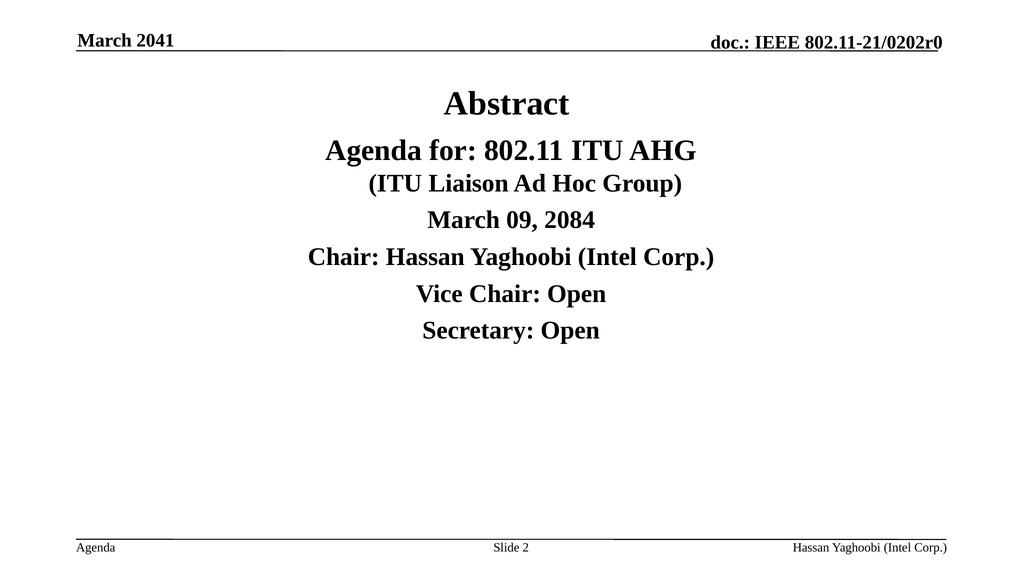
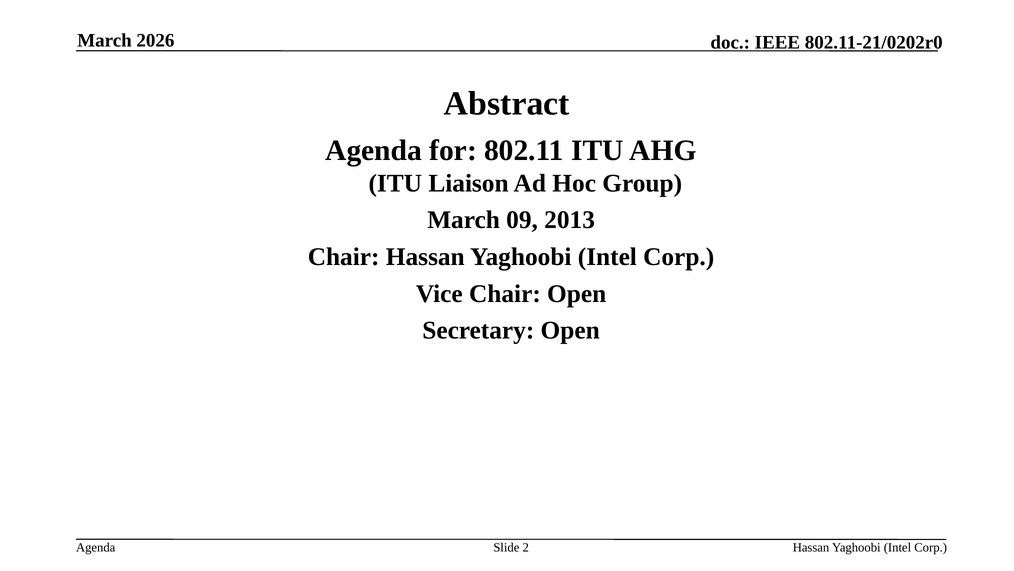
2041: 2041 -> 2026 (155, 40)
2084: 2084 -> 2013 (570, 220)
